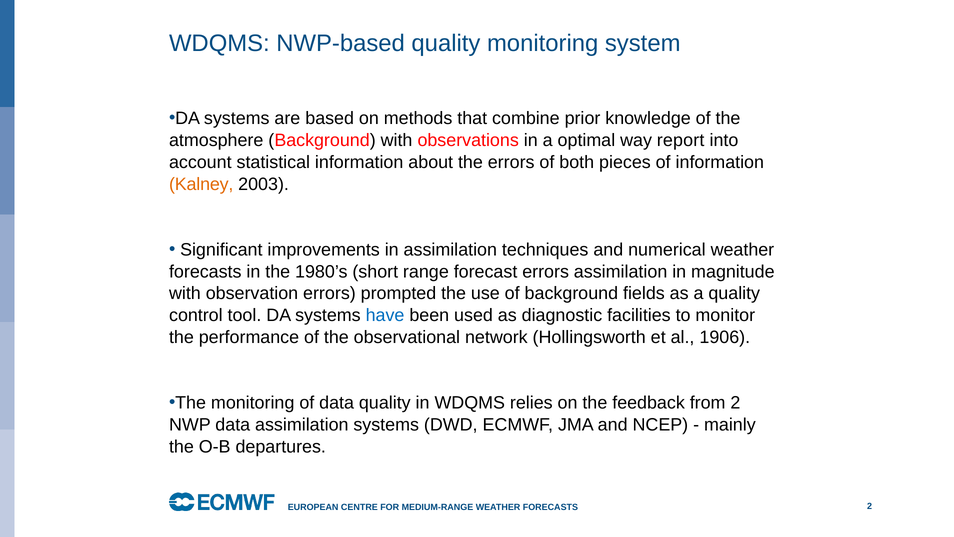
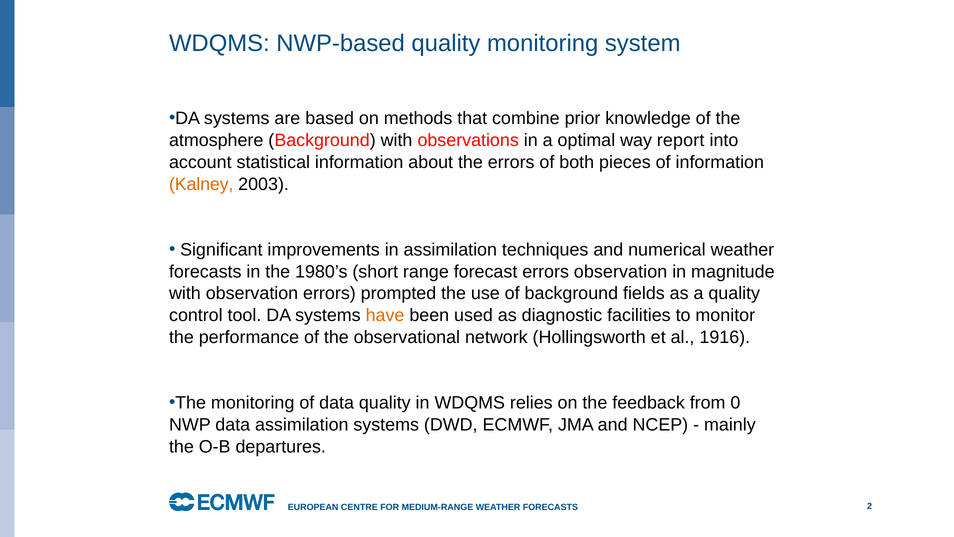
errors assimilation: assimilation -> observation (621, 271)
have colour: blue -> orange (385, 315)
1906: 1906 -> 1916 (725, 337)
from 2: 2 -> 0 (735, 403)
